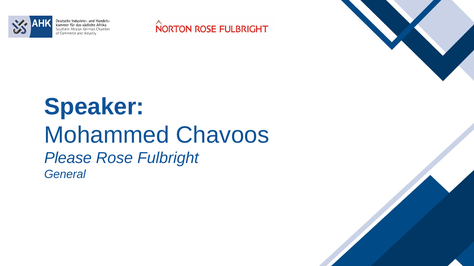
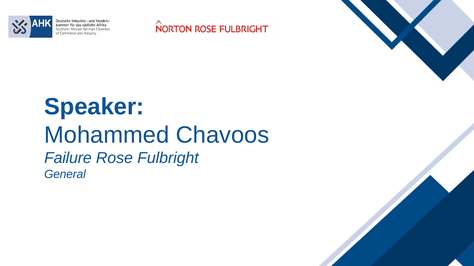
Please: Please -> Failure (68, 158)
